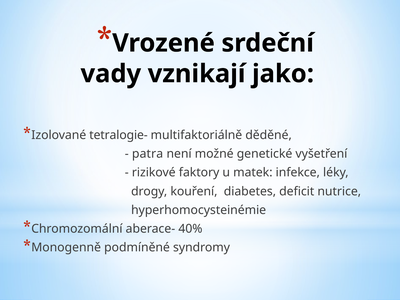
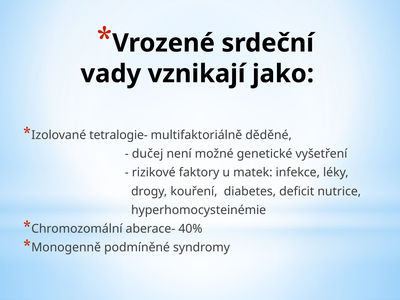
patra: patra -> dučej (148, 154)
